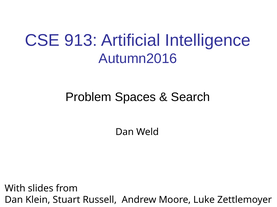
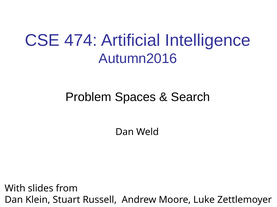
913: 913 -> 474 (81, 41)
